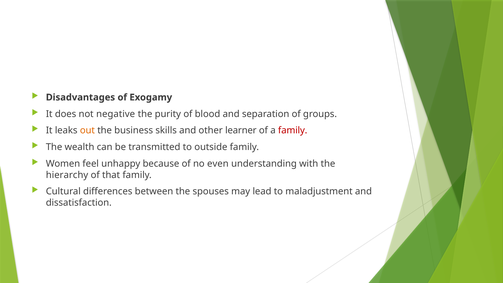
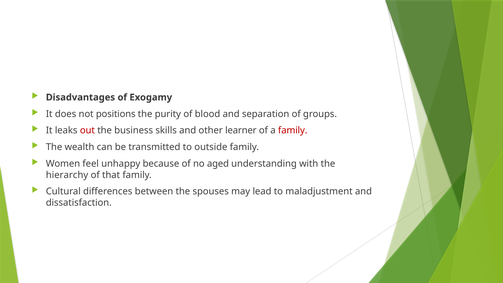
negative: negative -> positions (116, 114)
out colour: orange -> red (87, 130)
even: even -> aged (218, 164)
